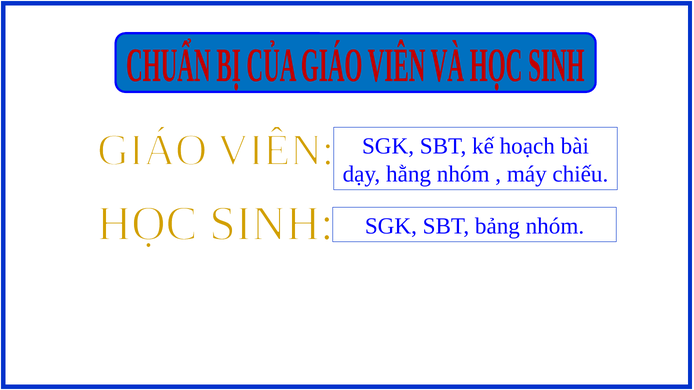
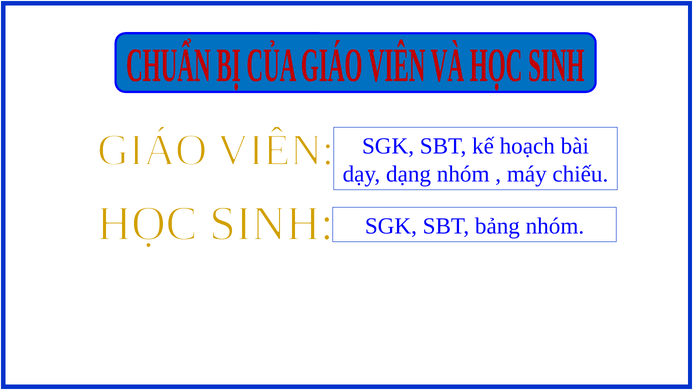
hằng: hằng -> dạng (409, 174)
